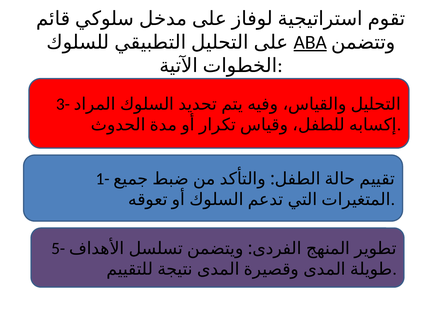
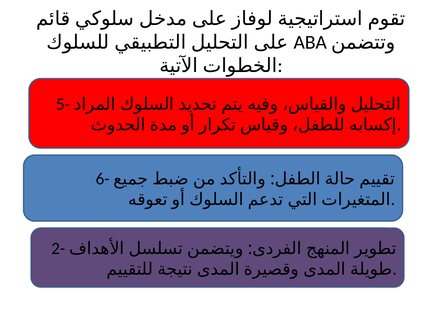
ABA underline: present -> none (310, 42)
3-: 3- -> 5- (63, 104)
1-: 1- -> 6- (103, 179)
5-: 5- -> 2- (58, 249)
